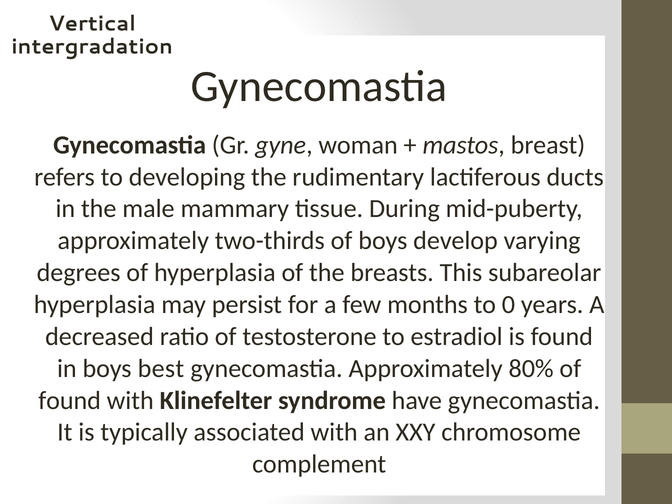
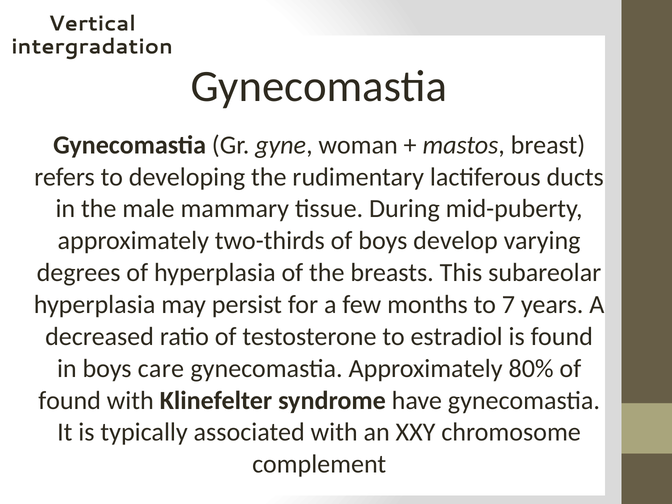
0: 0 -> 7 (508, 305)
best: best -> care (161, 368)
